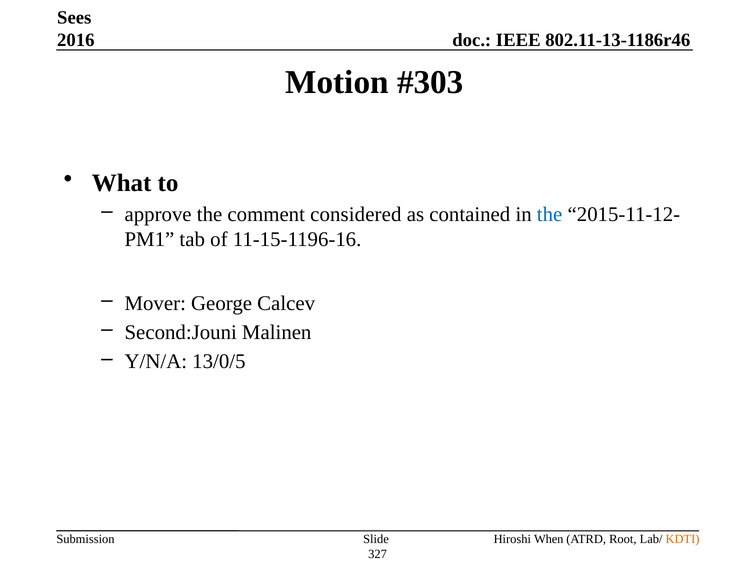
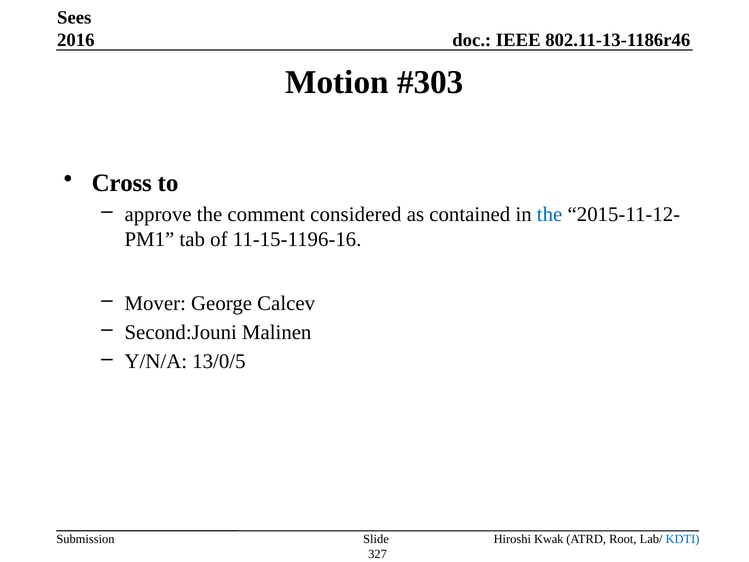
What: What -> Cross (122, 183)
When: When -> Kwak (549, 539)
KDTI colour: orange -> blue (683, 539)
